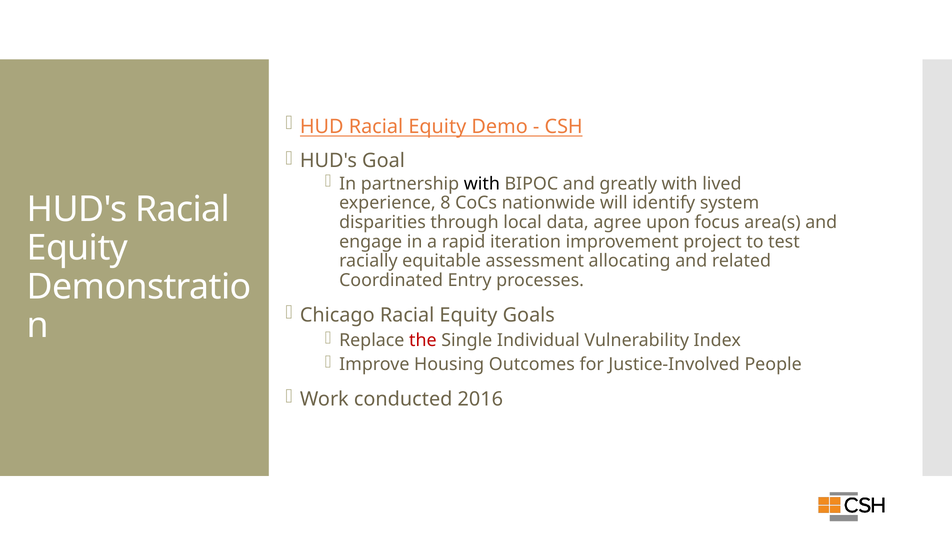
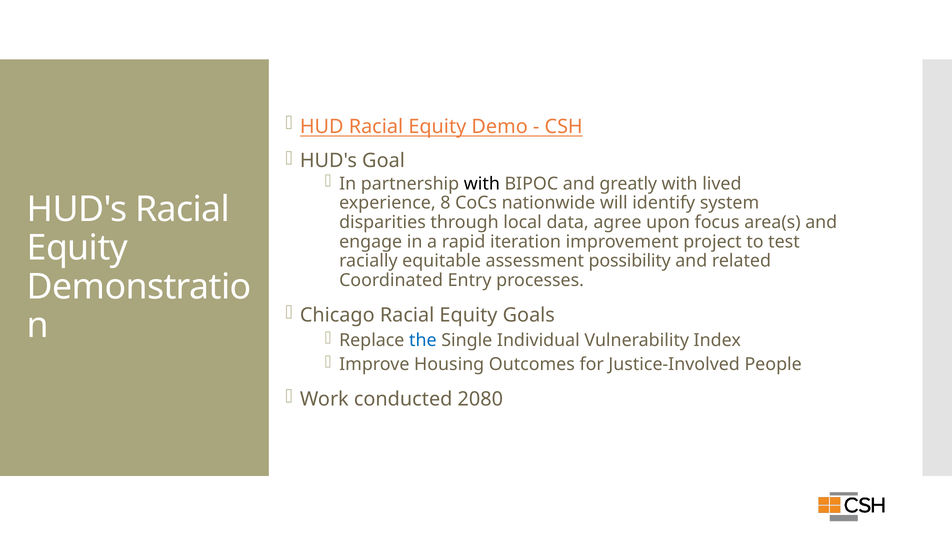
allocating: allocating -> possibility (630, 261)
the colour: red -> blue (423, 340)
2016: 2016 -> 2080 (480, 399)
